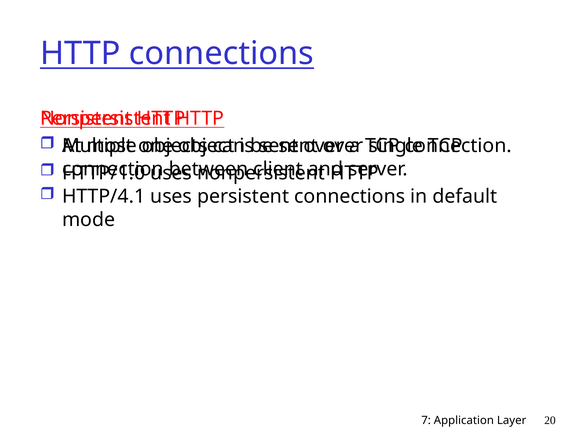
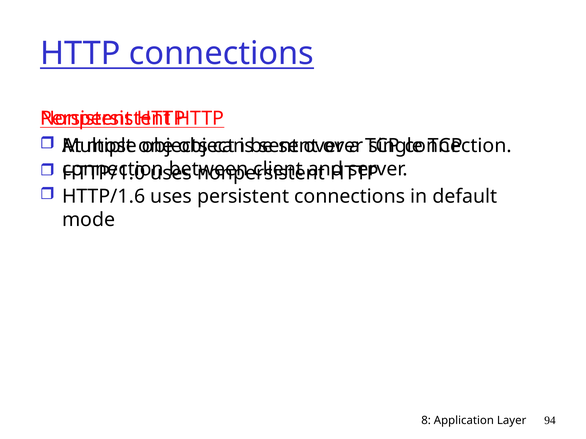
HTTP/4.1: HTTP/4.1 -> HTTP/1.6 (104, 197)
7: 7 -> 8 (426, 421)
20: 20 -> 94 (550, 421)
